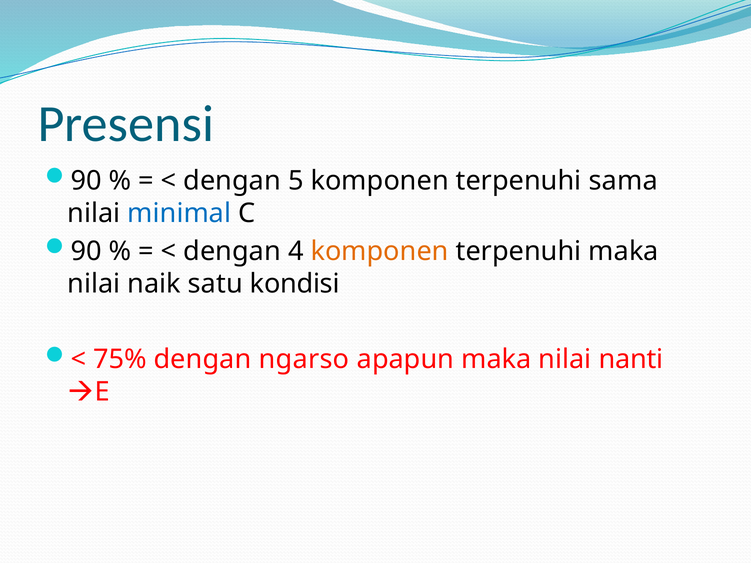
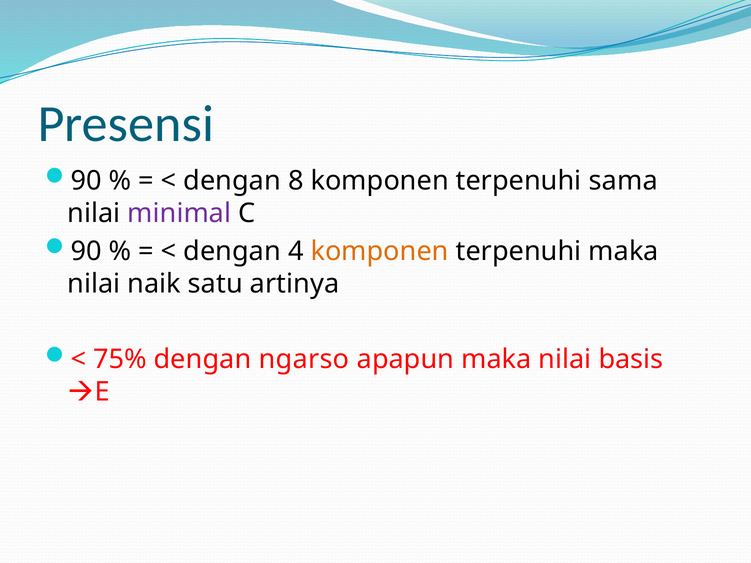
5: 5 -> 8 (296, 181)
minimal colour: blue -> purple (179, 213)
kondisi: kondisi -> artinya (295, 284)
nanti: nanti -> basis (631, 360)
